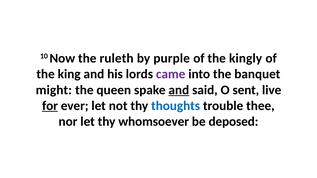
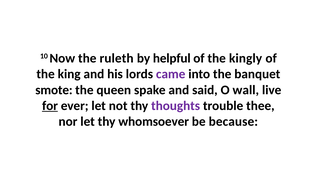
purple: purple -> helpful (172, 58)
might: might -> smote (54, 90)
and underline: present -> none (179, 90)
sent: sent -> wall (246, 90)
thoughts colour: blue -> purple (176, 106)
deposed: deposed -> because (233, 122)
